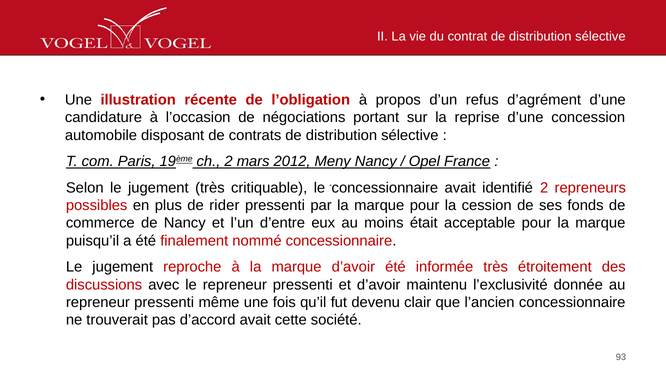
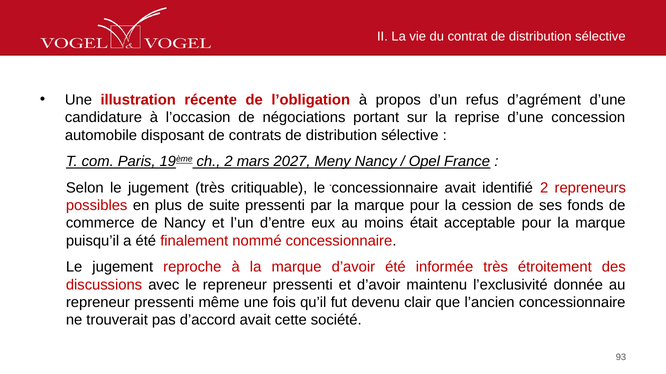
2012: 2012 -> 2027 (292, 162)
rider: rider -> suite (225, 206)
